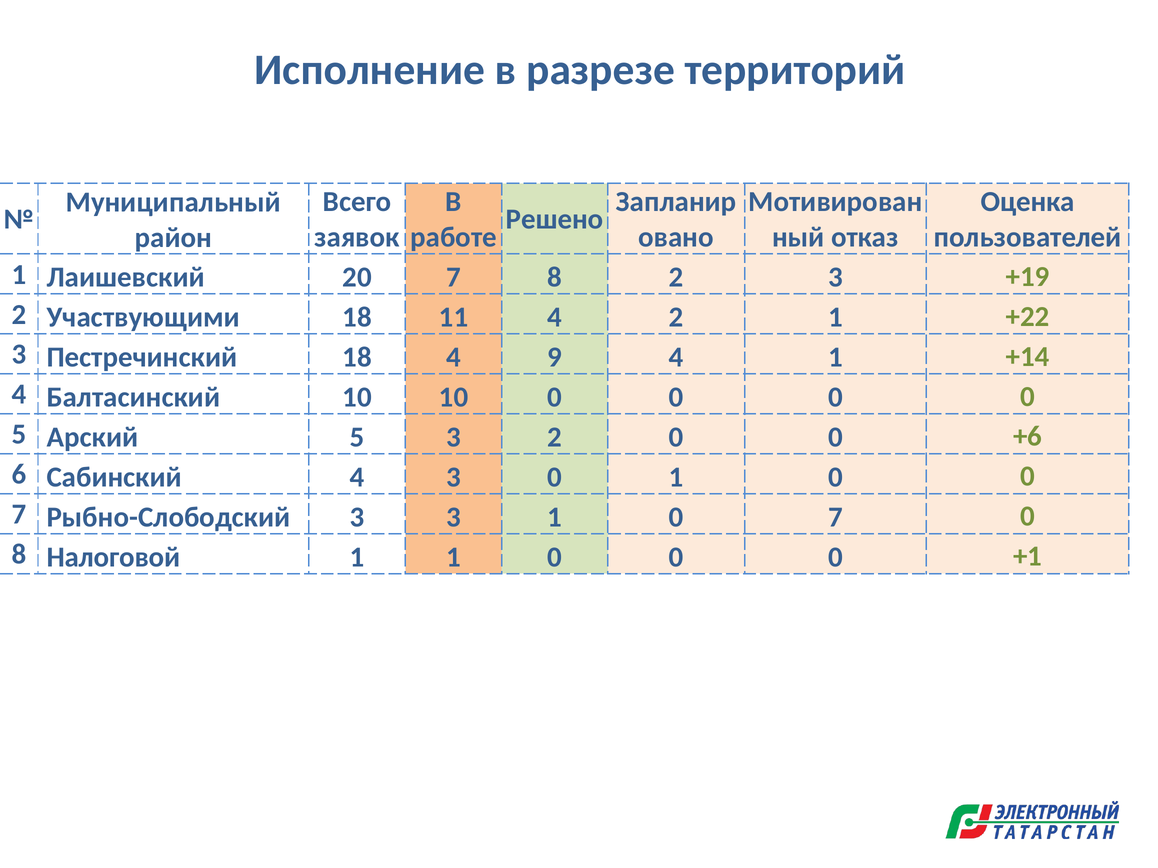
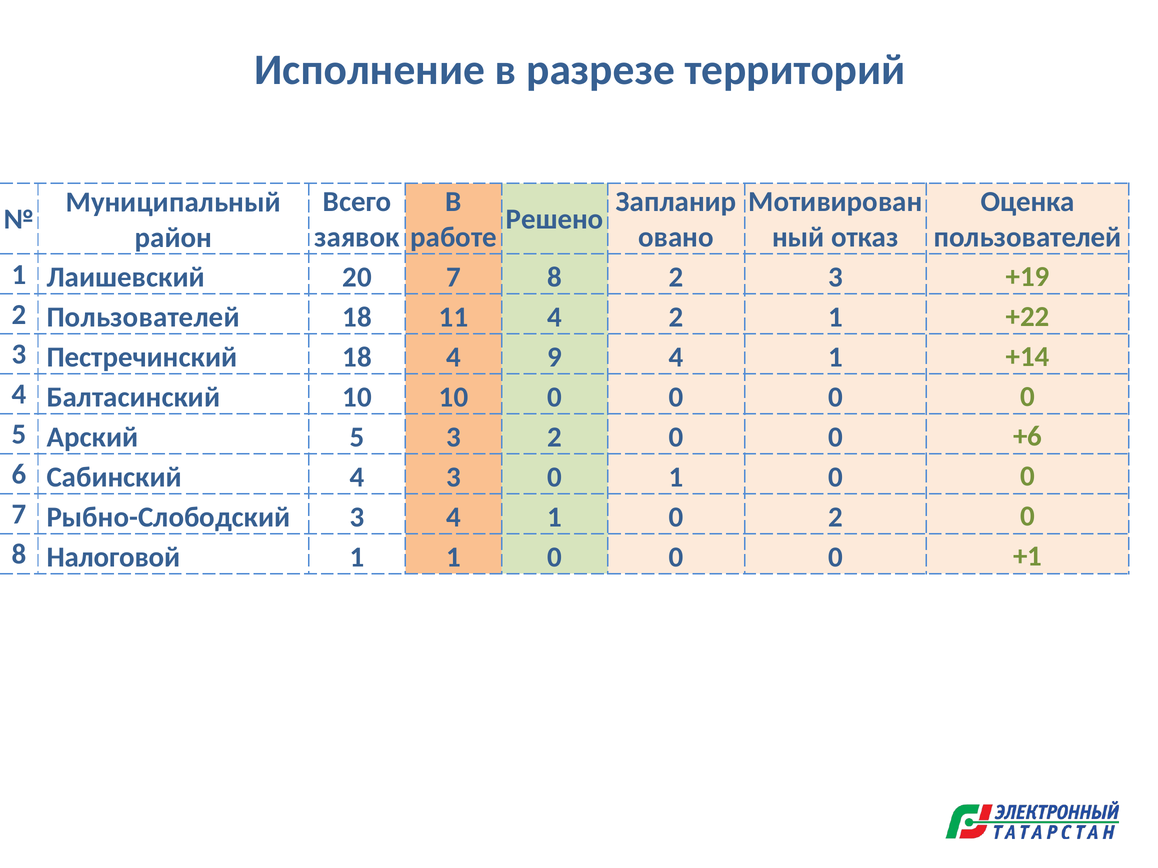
2 Участвующими: Участвующими -> Пользователей (143, 317)
3 3: 3 -> 4 (453, 517)
1 0 7: 7 -> 2 (835, 517)
